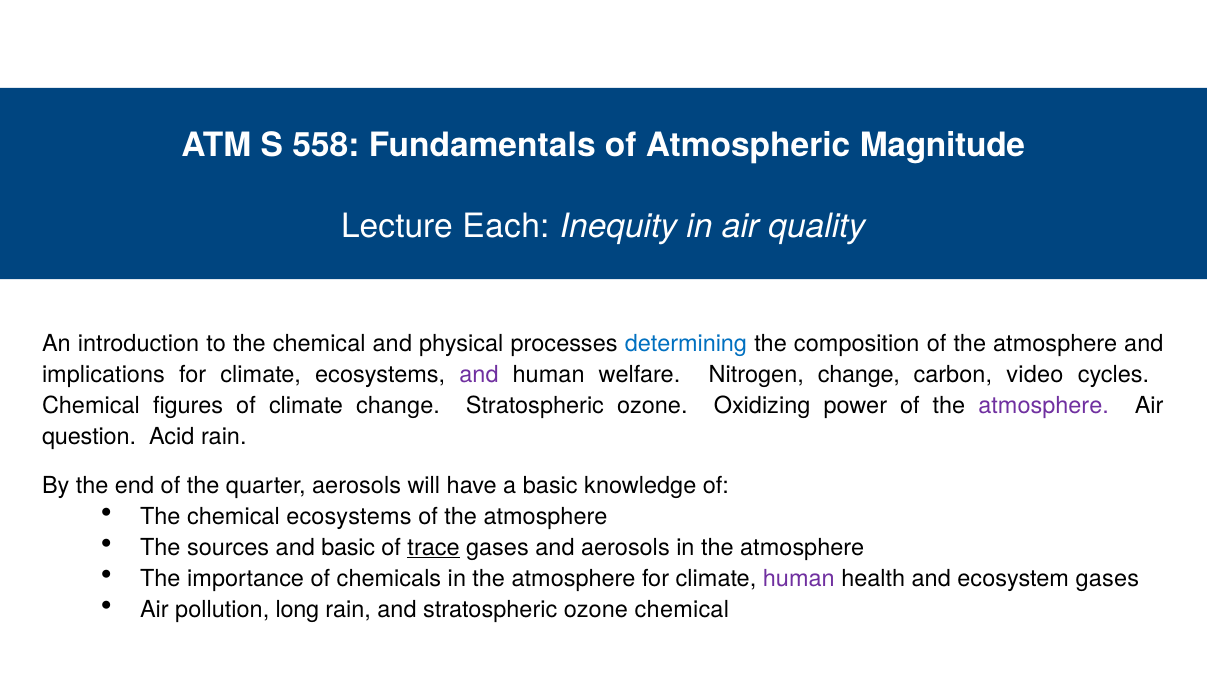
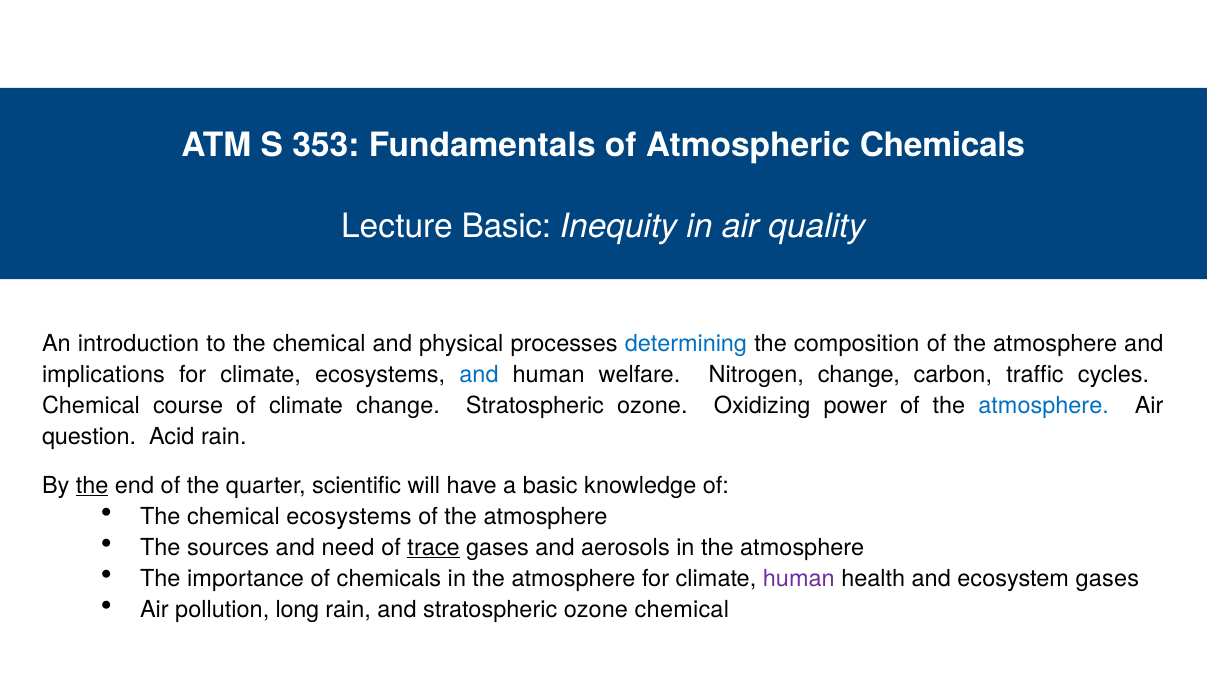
558: 558 -> 353 (326, 146)
Atmospheric Magnitude: Magnitude -> Chemicals (942, 146)
Lecture Each: Each -> Basic (506, 226)
and colour: purple -> blue (479, 375)
video: video -> traffic (1035, 375)
figures: figures -> course (188, 406)
atmosphere colour: purple -> blue (1044, 406)
the underline: none -> present (92, 485)
quarter aerosols: aerosols -> scientific (357, 485)
and basic: basic -> need (348, 547)
